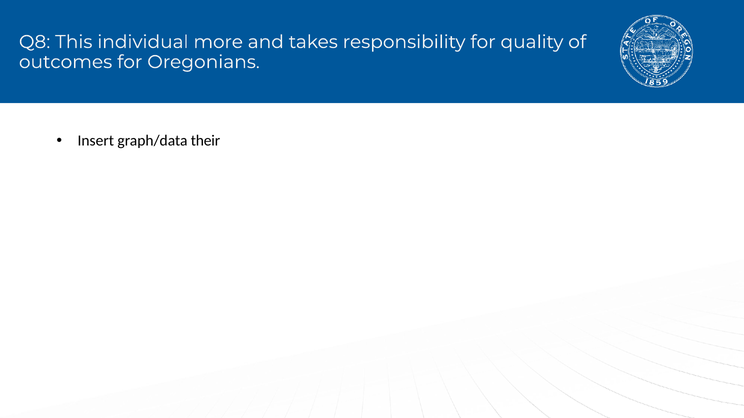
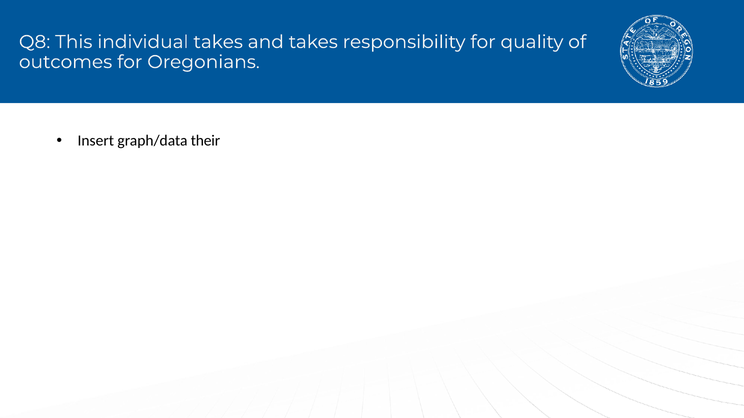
individual more: more -> takes (218, 42)
